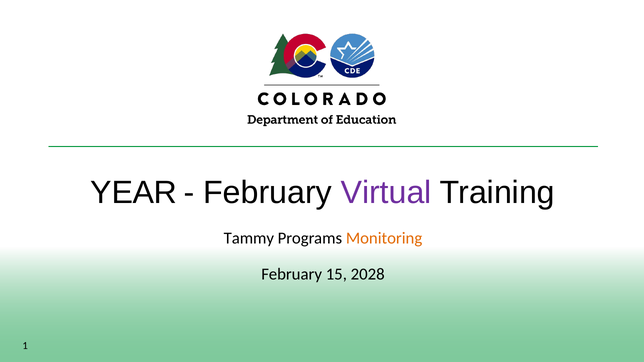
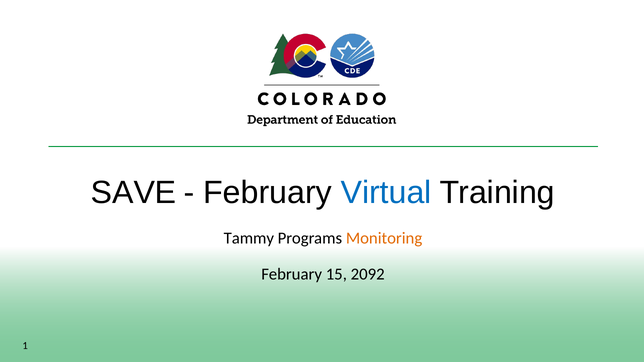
YEAR: YEAR -> SAVE (134, 193)
Virtual colour: purple -> blue (386, 193)
2028: 2028 -> 2092 (368, 275)
